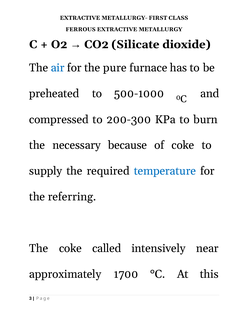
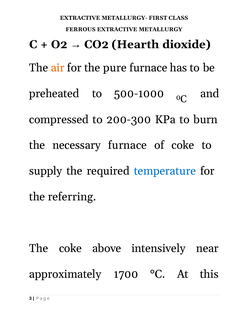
Silicate: Silicate -> Hearth (135, 44)
air colour: blue -> orange (58, 68)
necessary because: because -> furnace (127, 145)
called: called -> above (107, 248)
